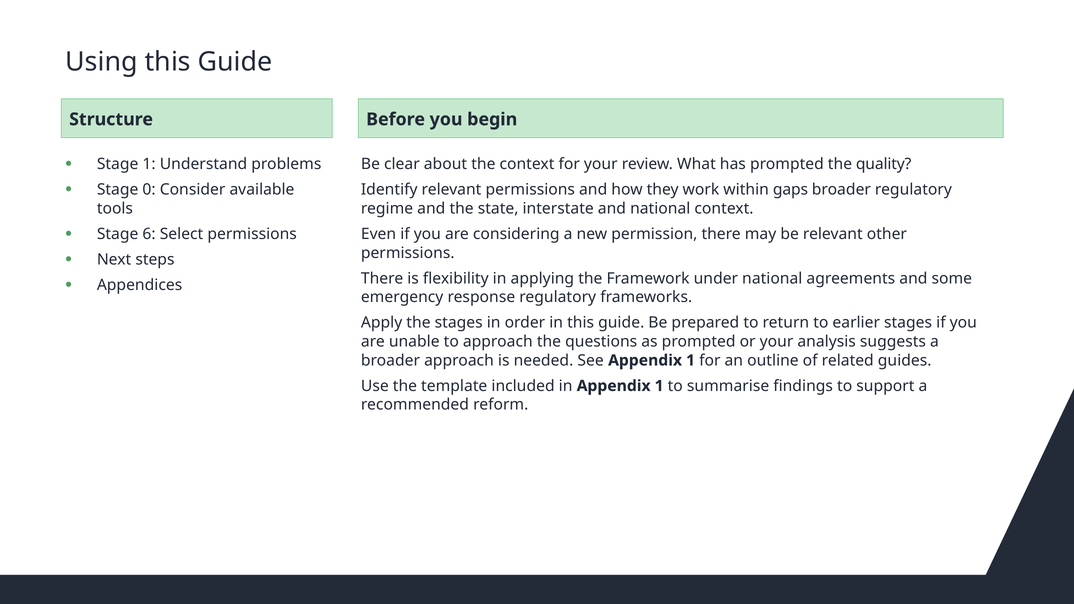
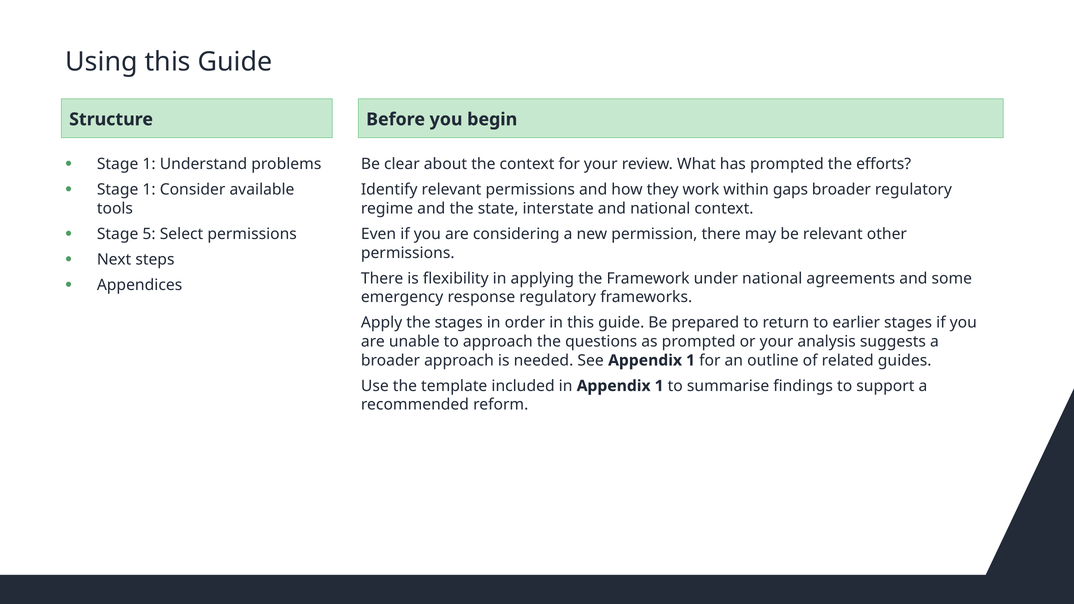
quality: quality -> efforts (884, 164)
0: 0 -> 1 (149, 190)
6: 6 -> 5 (149, 234)
